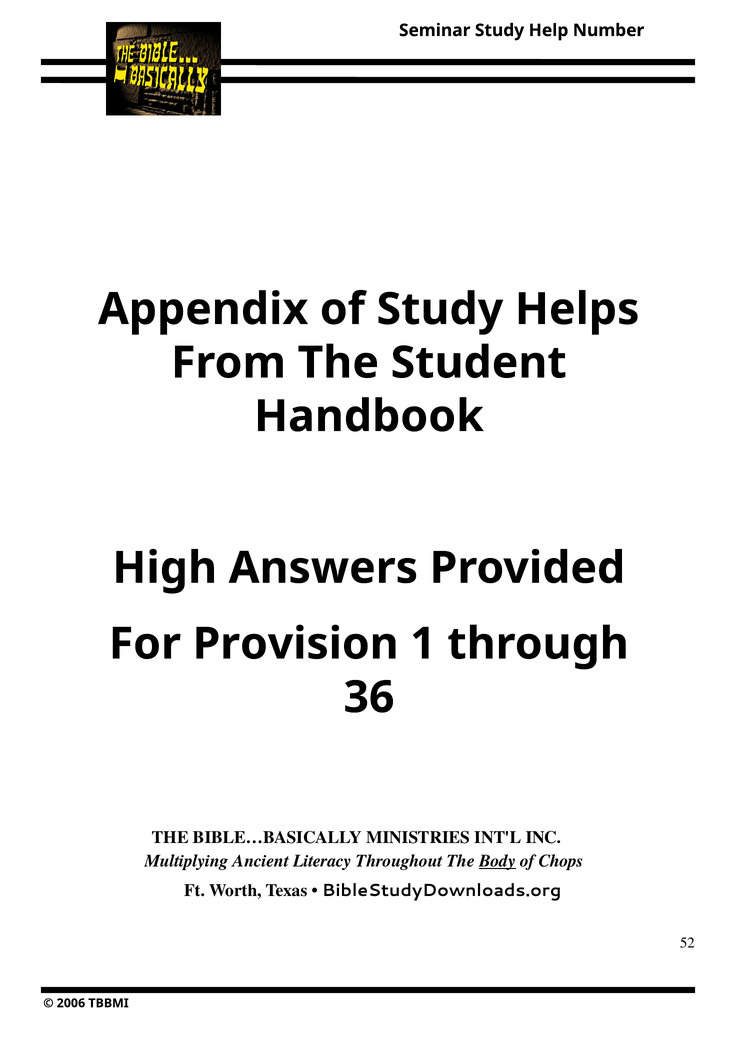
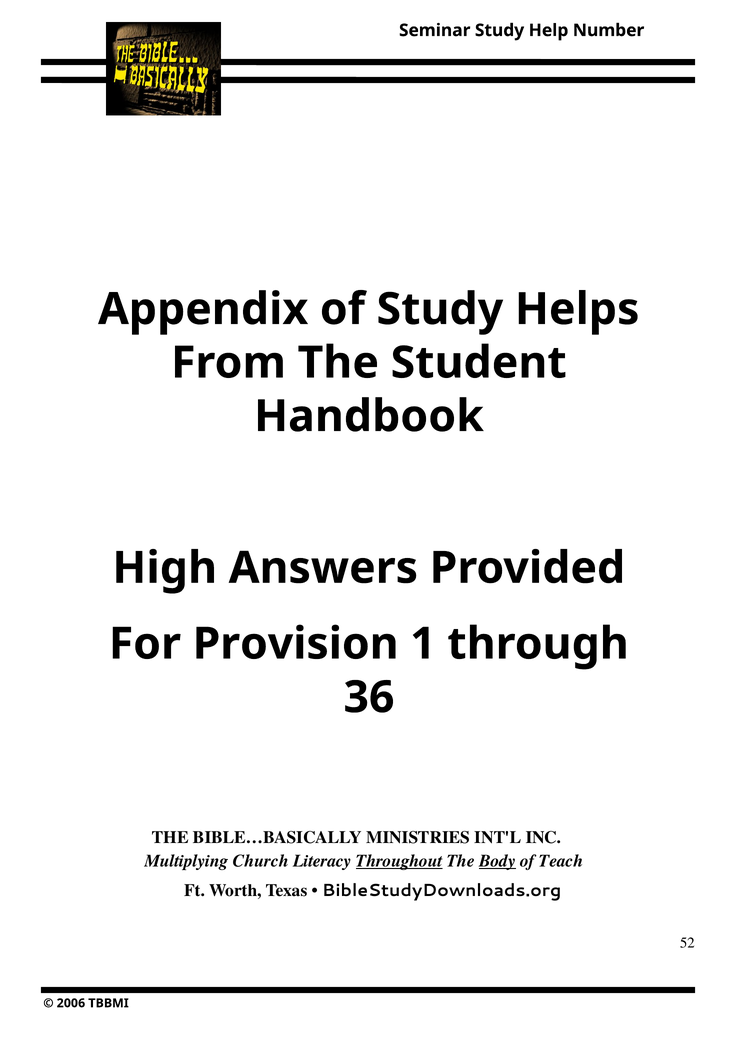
Ancient: Ancient -> Church (261, 861)
Throughout underline: none -> present (399, 861)
Chops: Chops -> Teach (561, 861)
